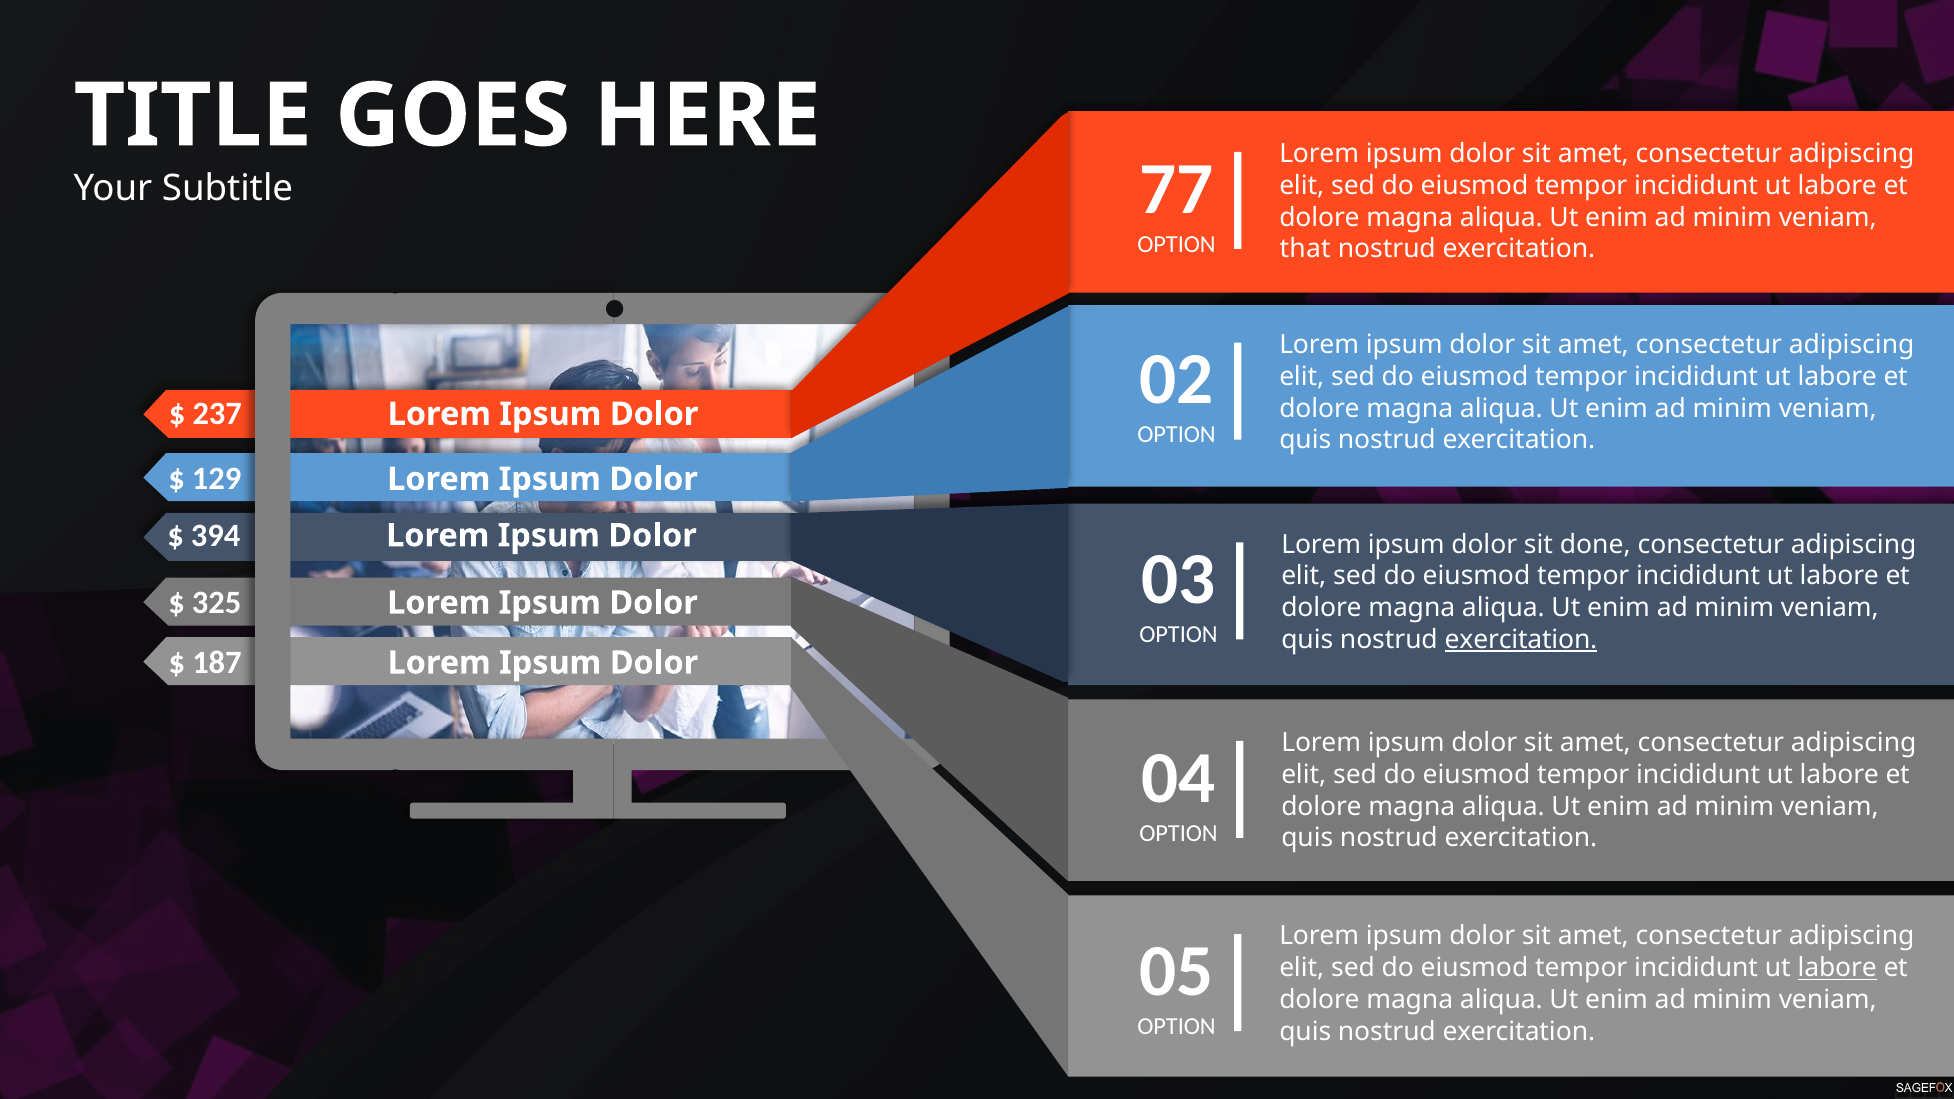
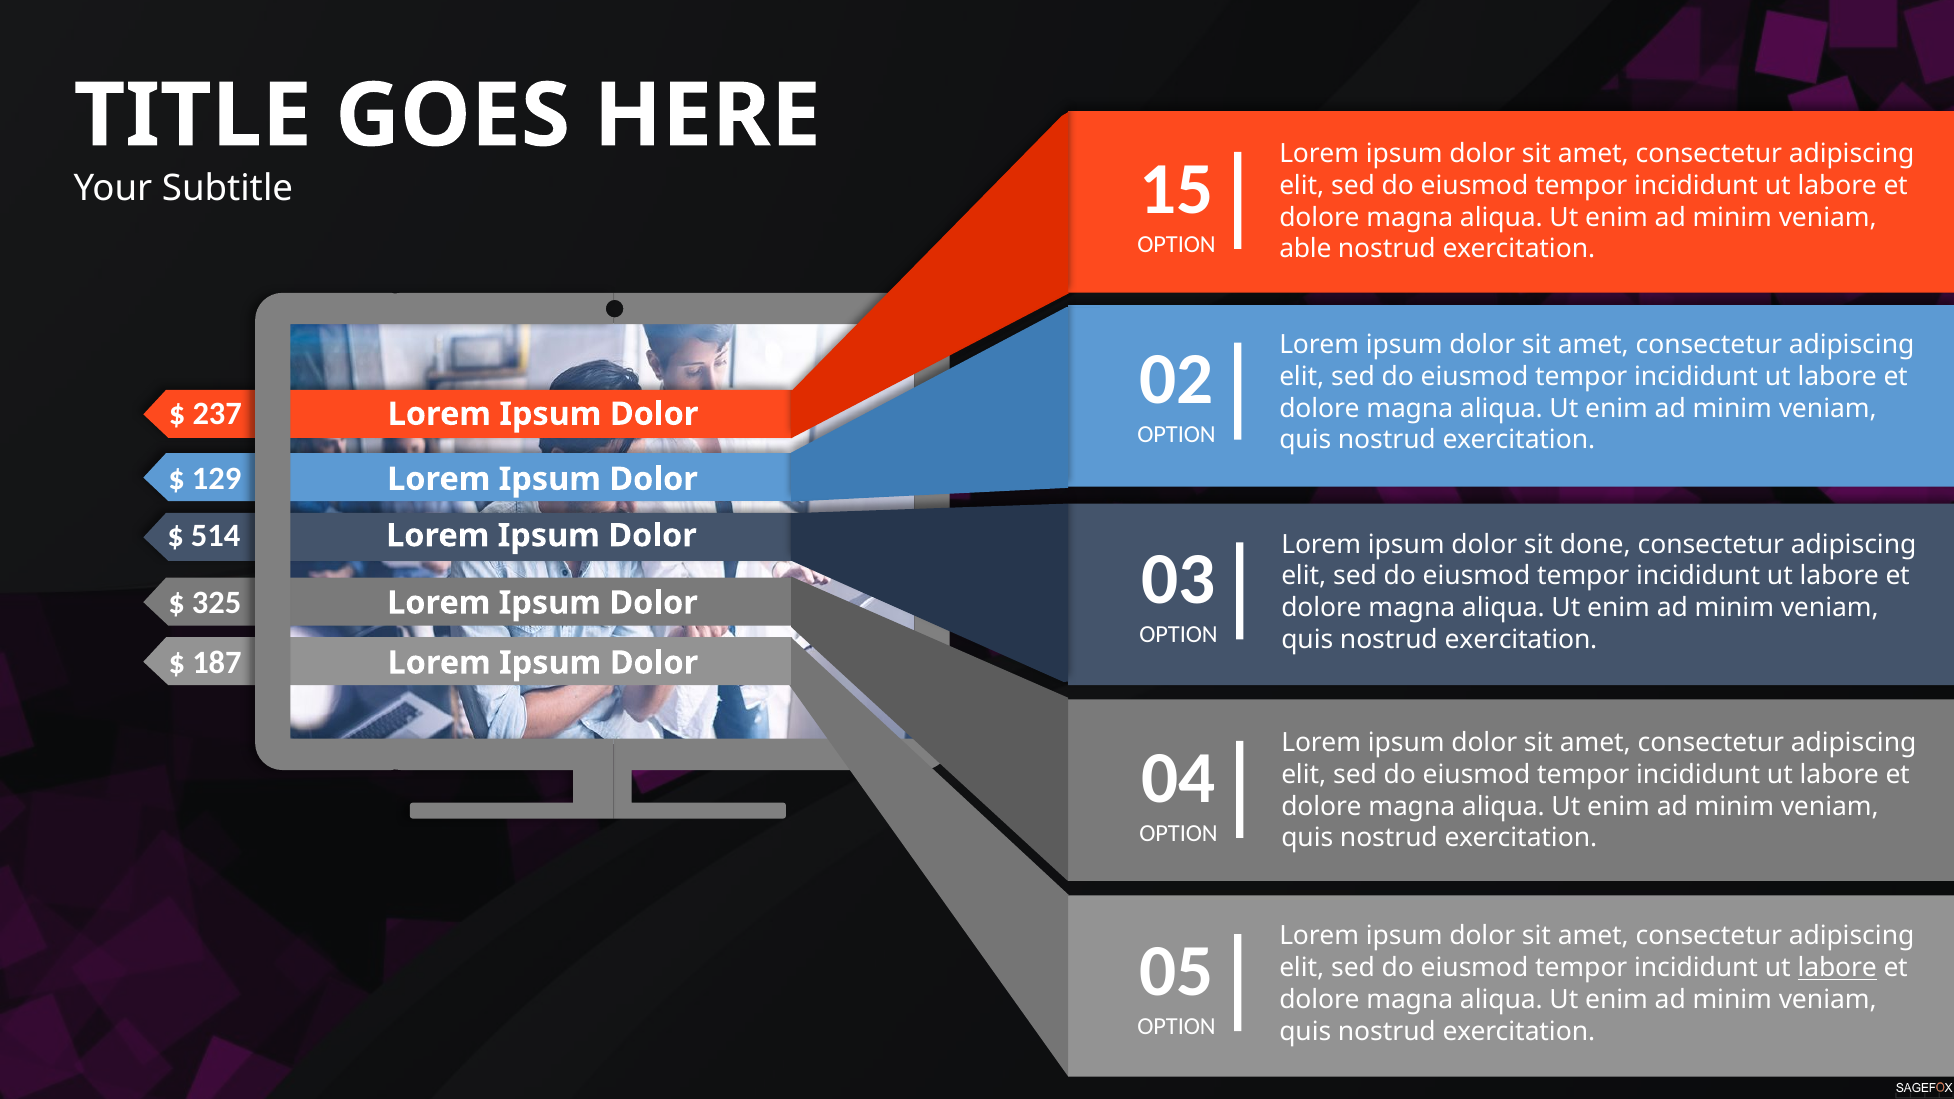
77: 77 -> 15 (1177, 189)
that: that -> able (1305, 249)
394: 394 -> 514 (216, 535)
exercitation underline: present -> none (1521, 640)
